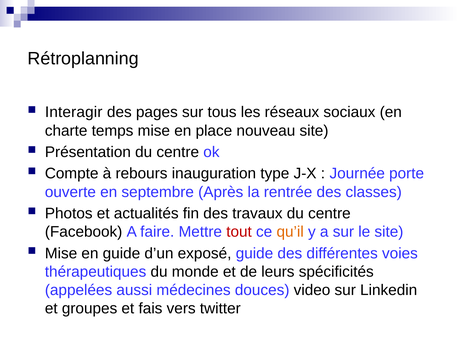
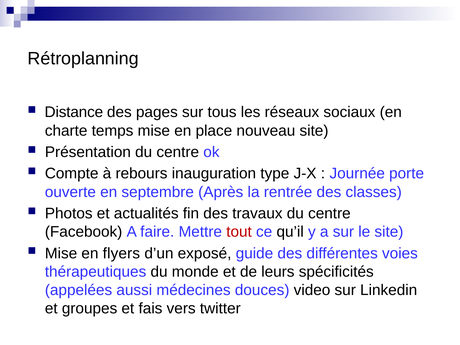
Interagir: Interagir -> Distance (74, 112)
qu’il colour: orange -> black (290, 232)
en guide: guide -> flyers (121, 253)
